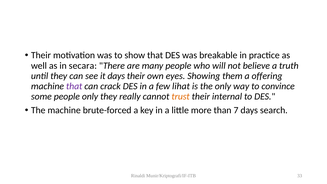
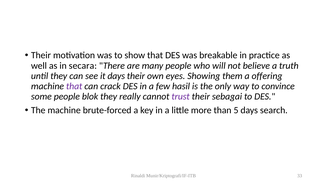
lihat: lihat -> hasil (181, 86)
people only: only -> blok (90, 96)
trust colour: orange -> purple (181, 96)
internal: internal -> sebagai (227, 96)
7: 7 -> 5 (236, 110)
